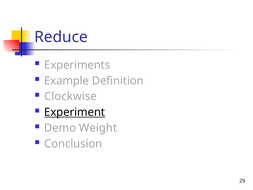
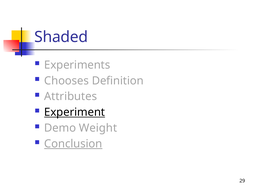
Reduce: Reduce -> Shaded (61, 37)
Example: Example -> Chooses (67, 81)
Clockwise: Clockwise -> Attributes (71, 96)
Conclusion underline: none -> present (73, 144)
